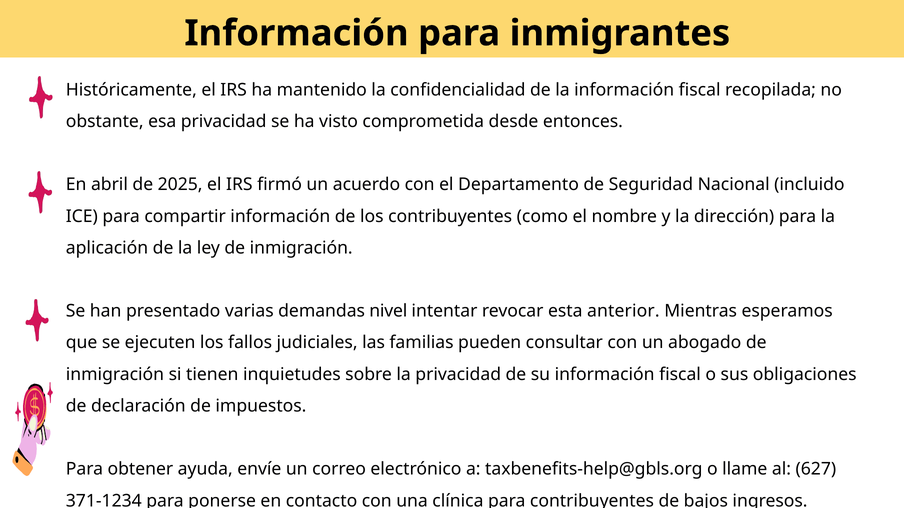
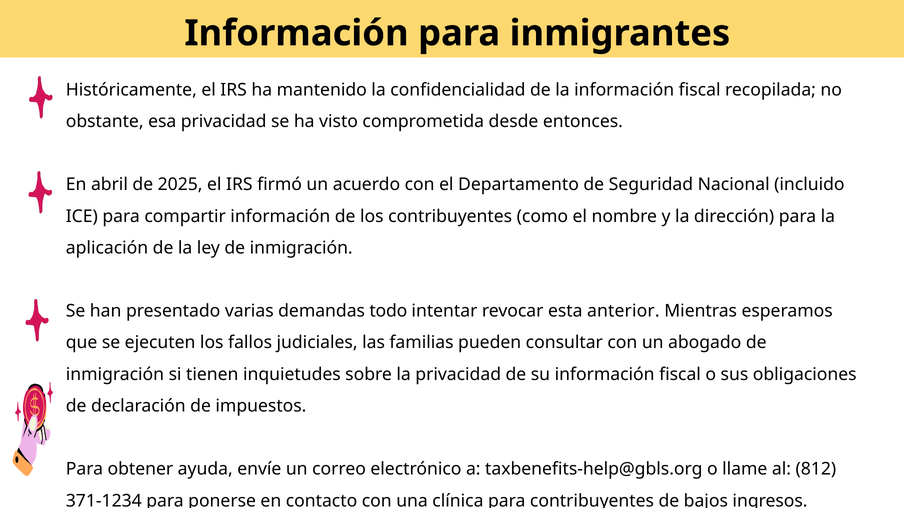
nivel: nivel -> todo (388, 311)
627: 627 -> 812 (816, 470)
